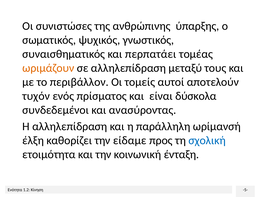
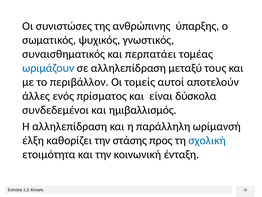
ωριμάζουν colour: orange -> blue (48, 68)
τυχόν: τυχόν -> άλλες (36, 96)
ανασύροντας: ανασύροντας -> ημιβαλλισμός (143, 110)
είδαμε: είδαμε -> στάσης (130, 140)
